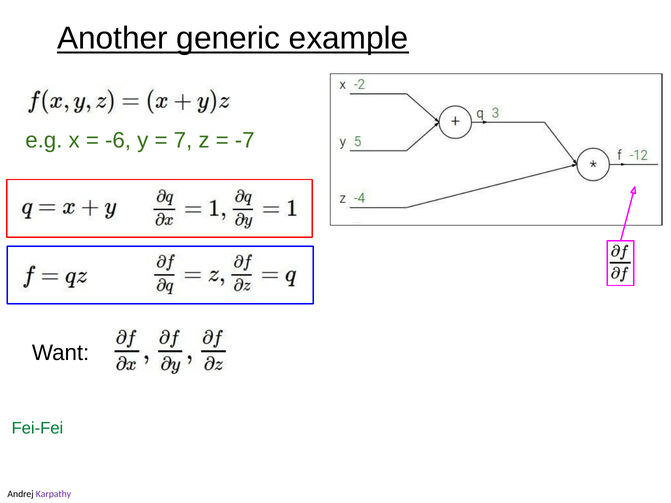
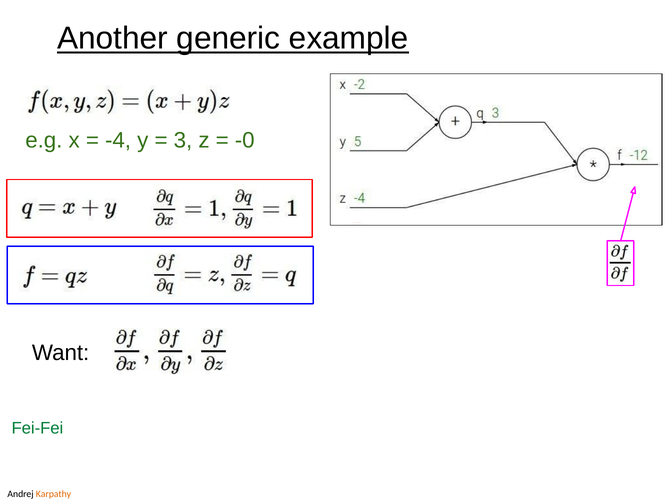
-6: -6 -> -4 (118, 141)
7: 7 -> 3 (183, 141)
-7: -7 -> -0 (245, 141)
Karpathy colour: purple -> orange (53, 494)
